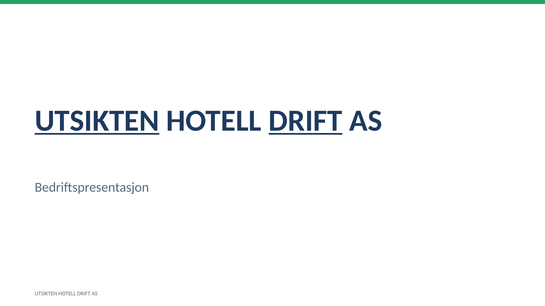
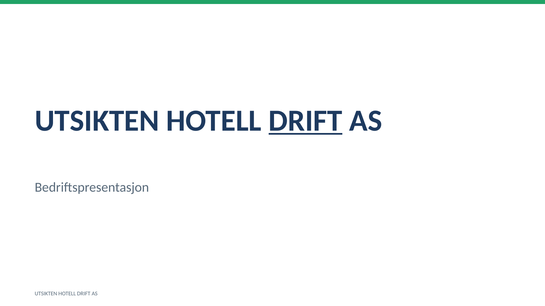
UTSIKTEN underline: present -> none (97, 121)
